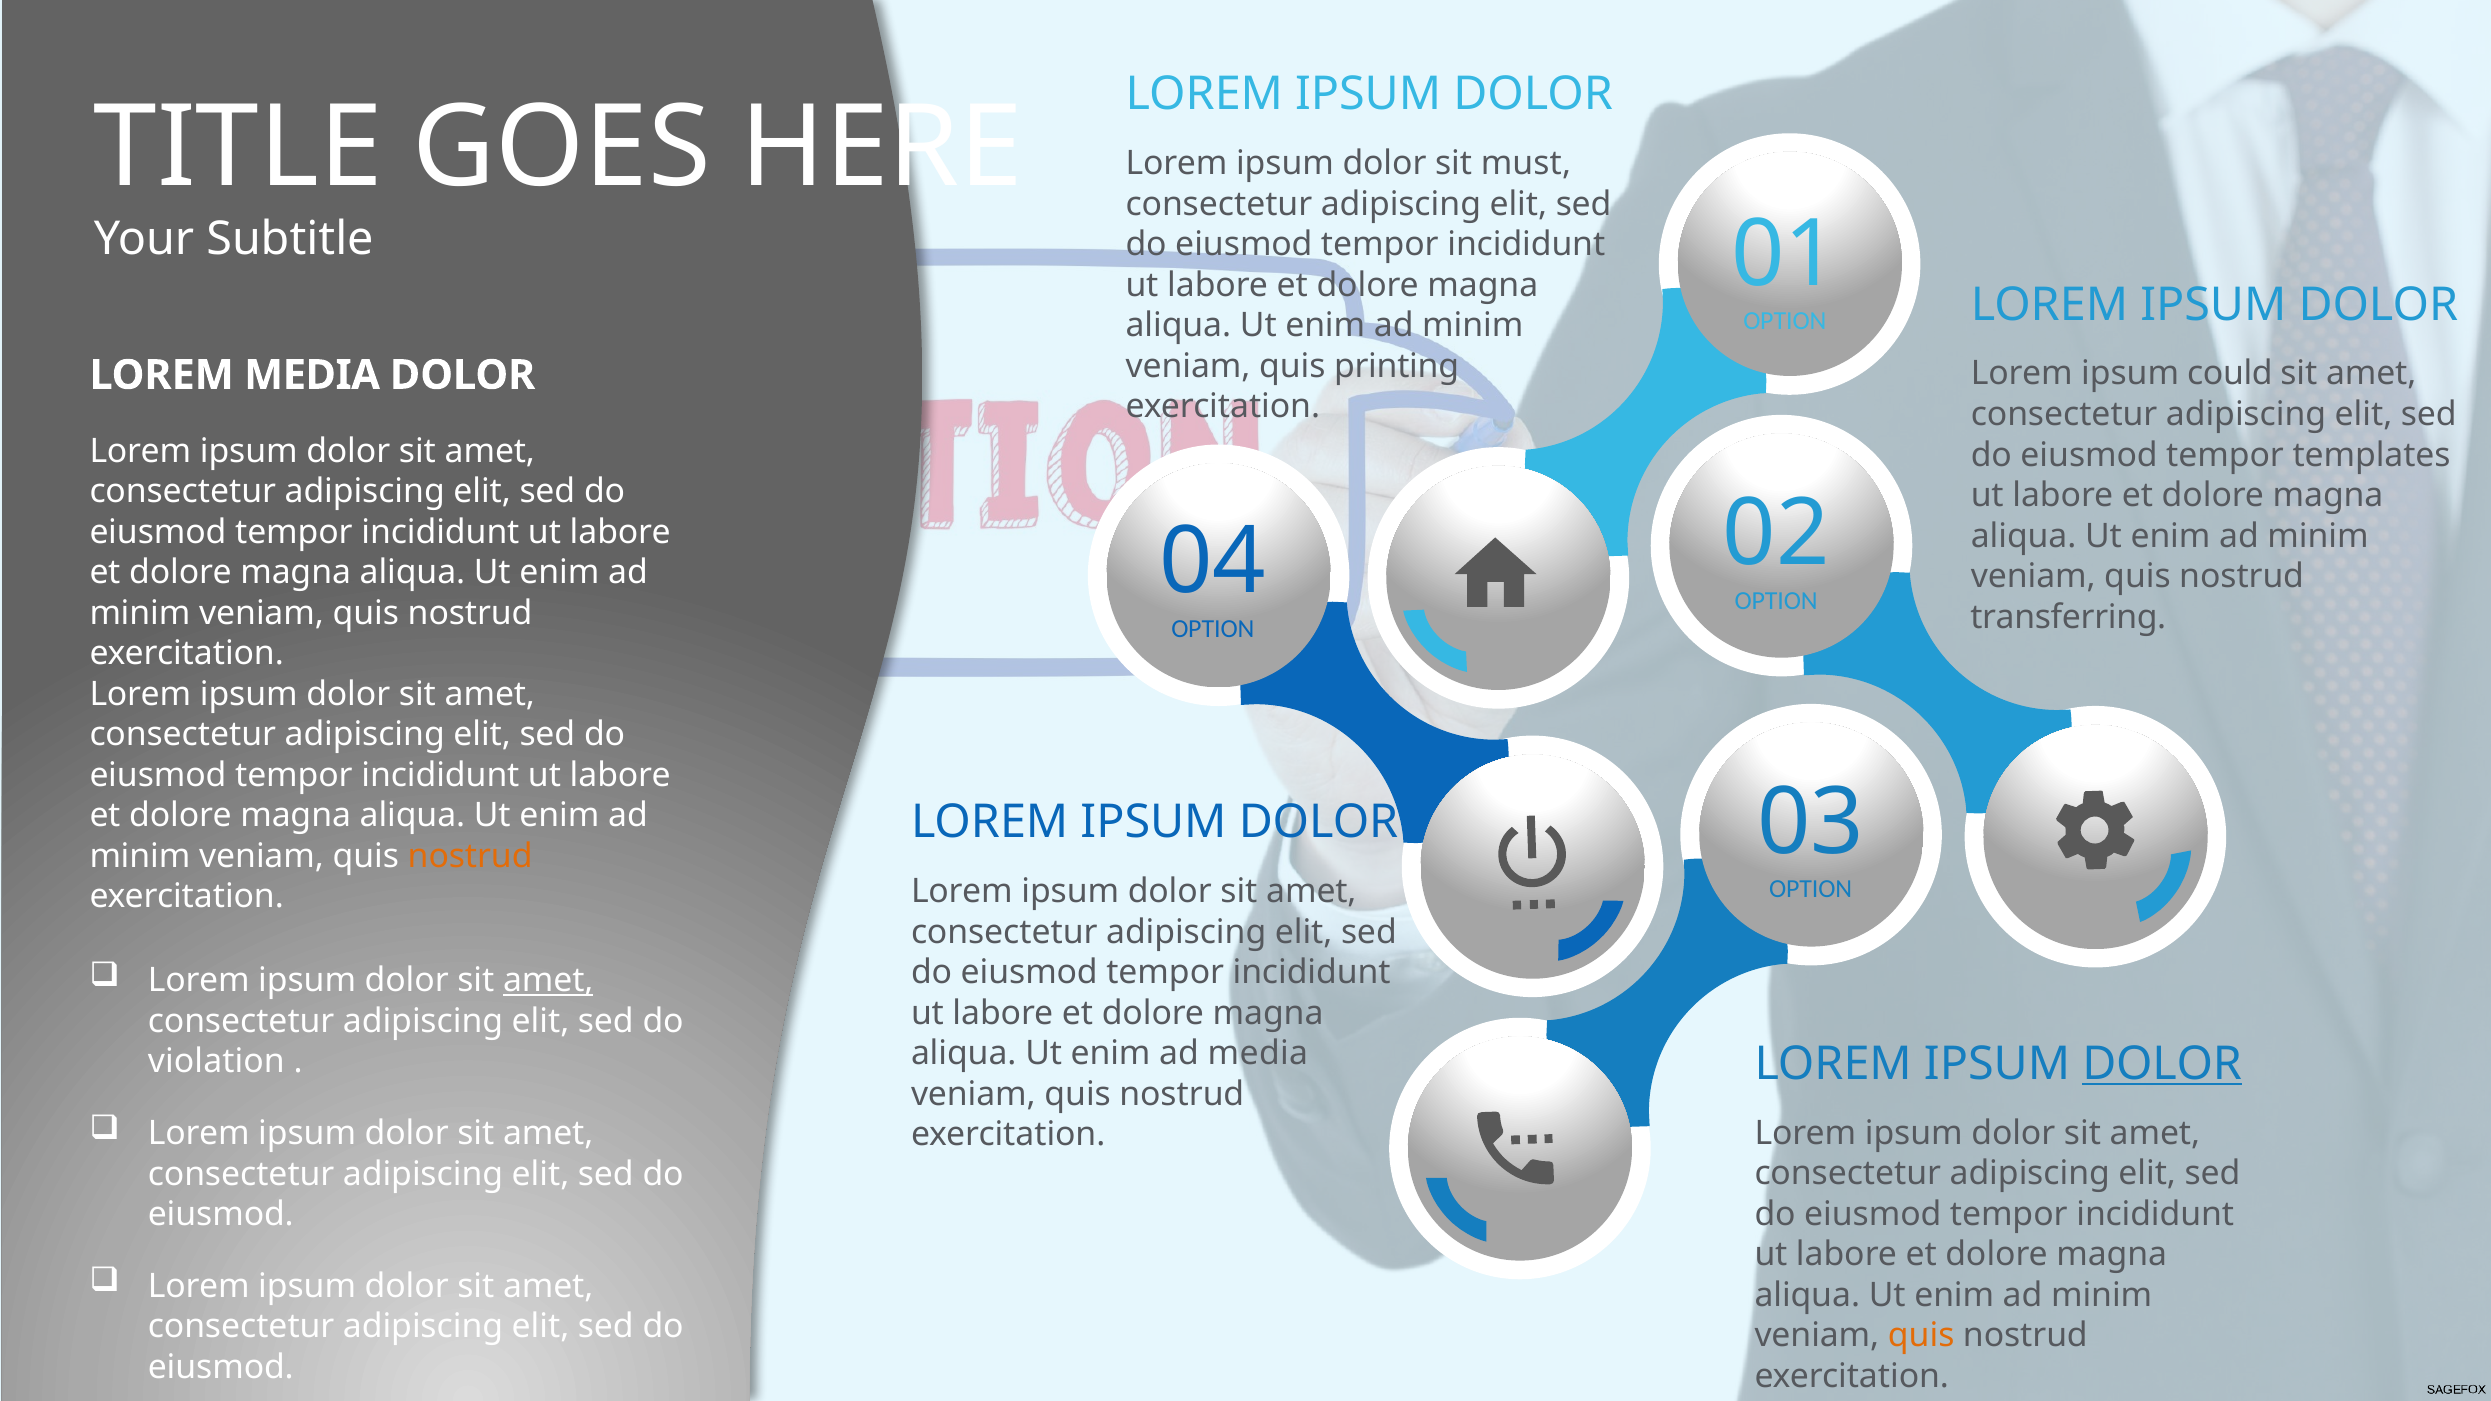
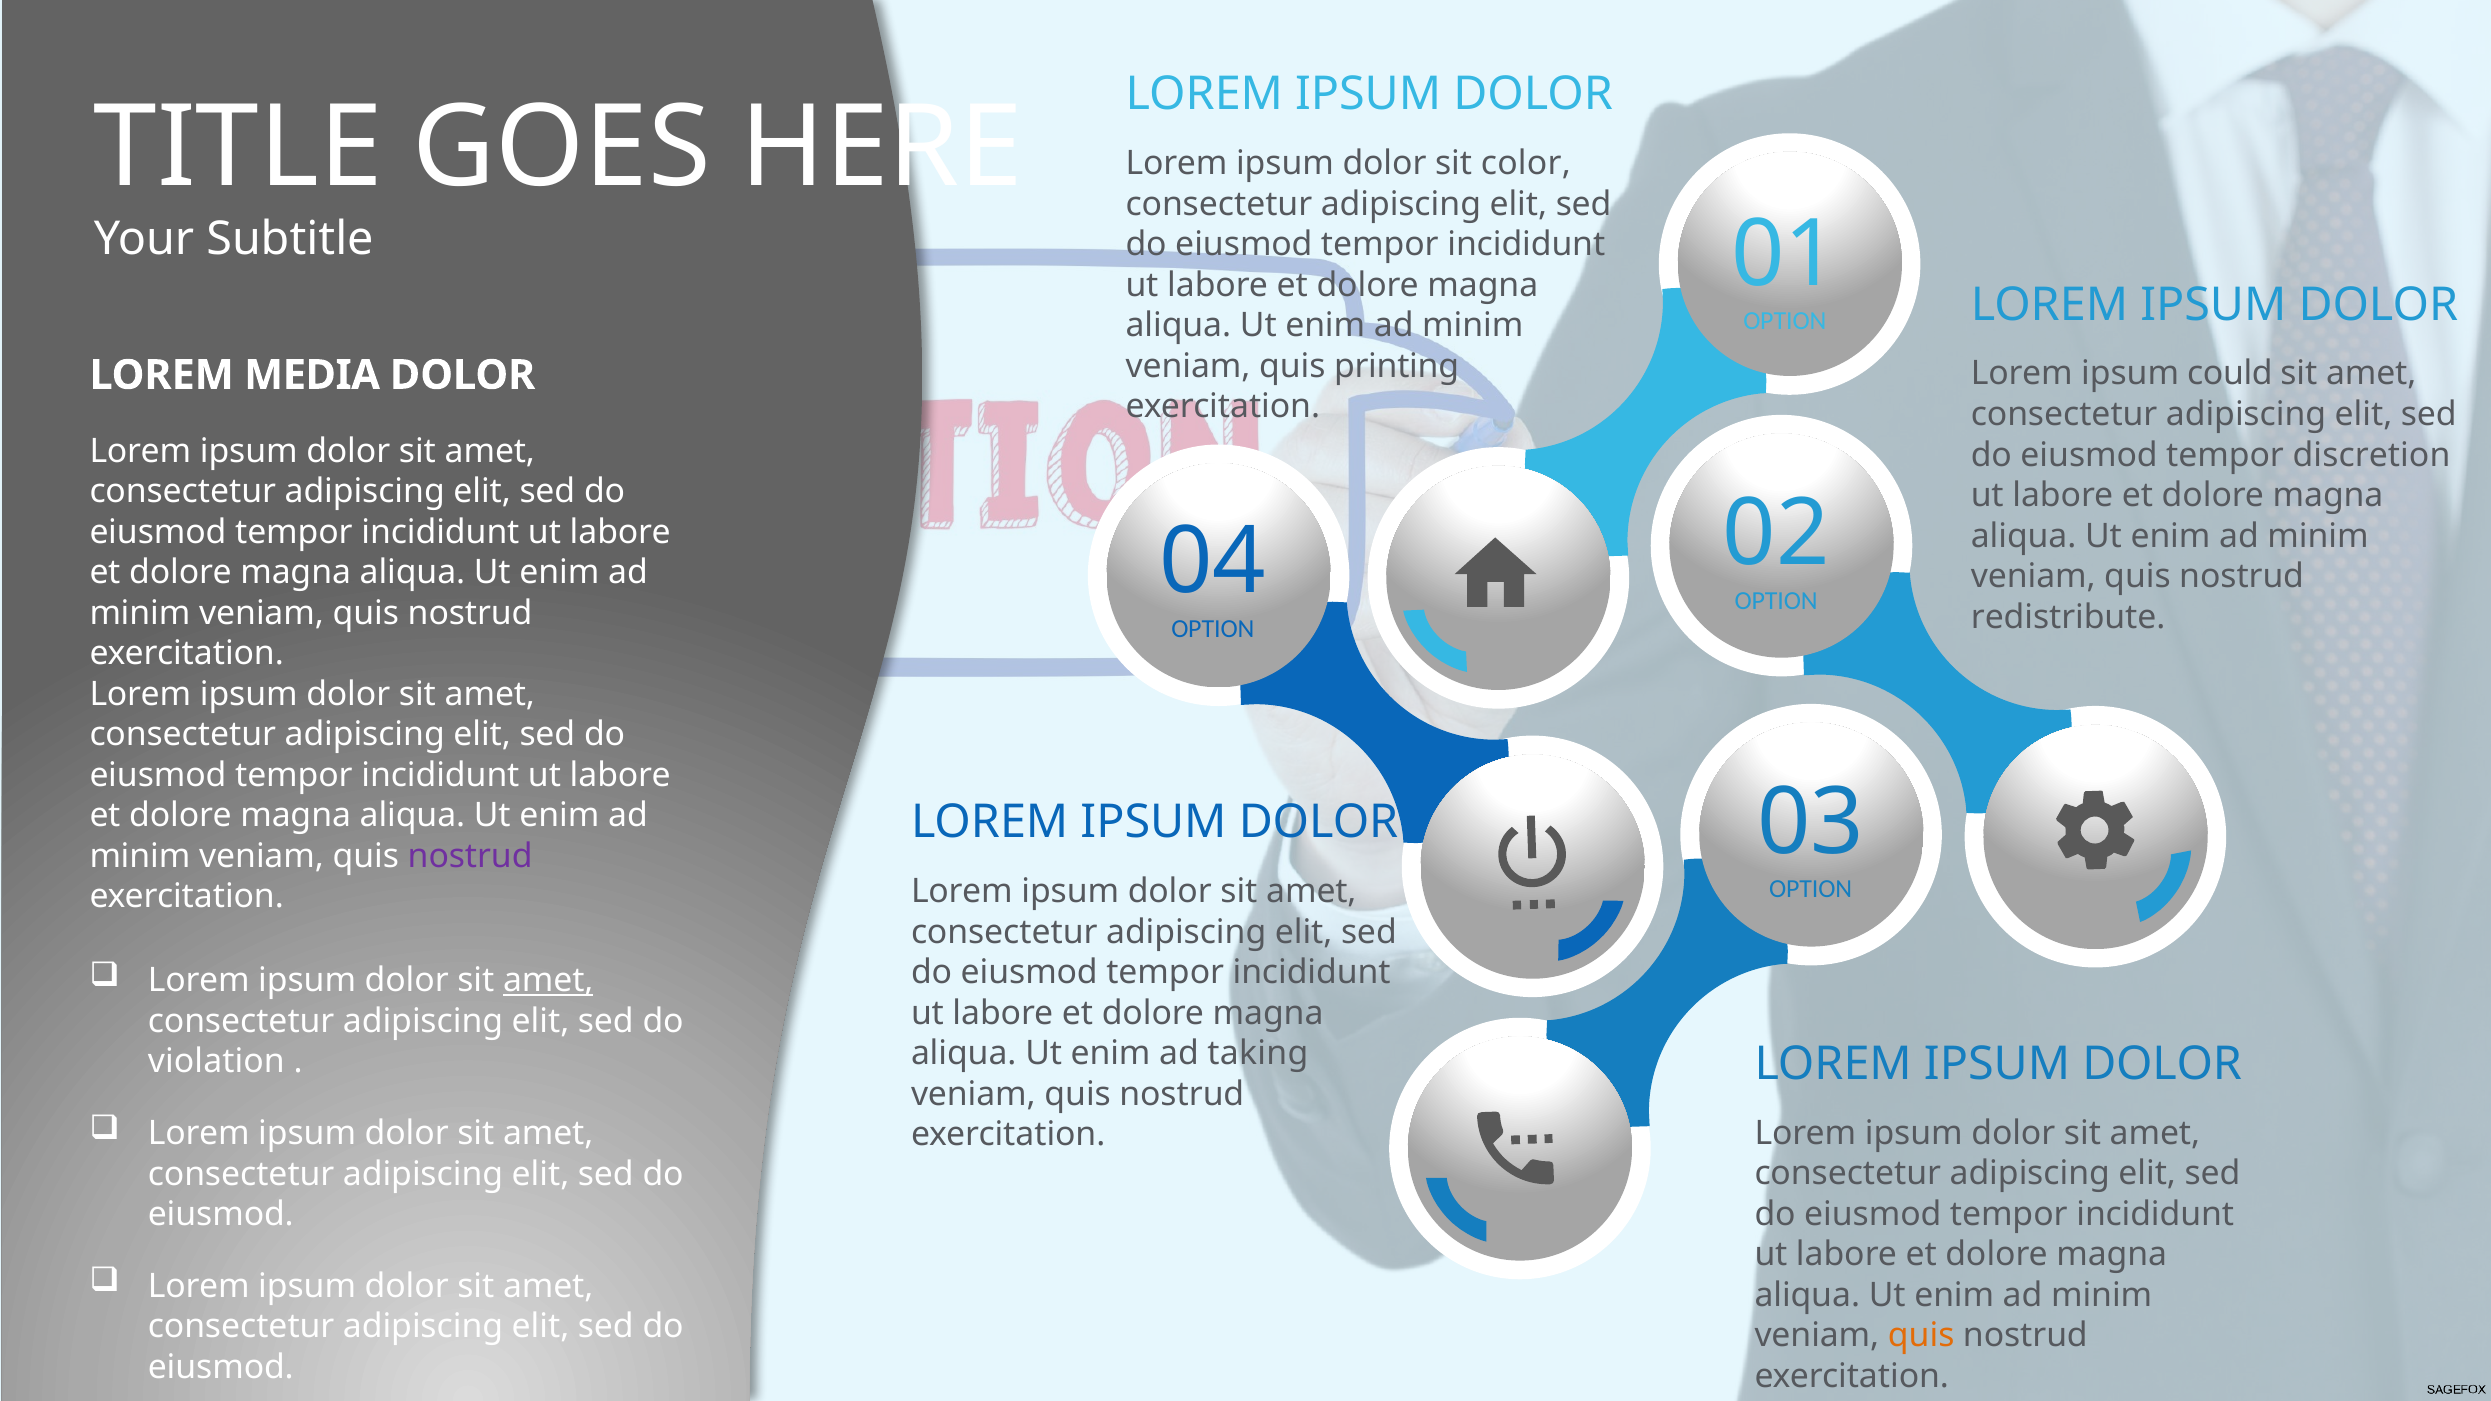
must: must -> color (1526, 164)
templates: templates -> discretion (2371, 455)
transferring: transferring -> redistribute (2068, 617)
nostrud colour: orange -> purple (470, 856)
ad media: media -> taking (1258, 1054)
DOLOR underline: present -> none (2162, 1064)
